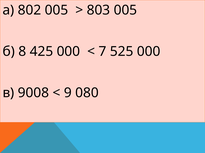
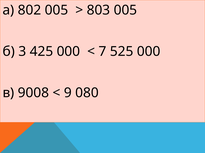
8: 8 -> 3 (22, 52)
